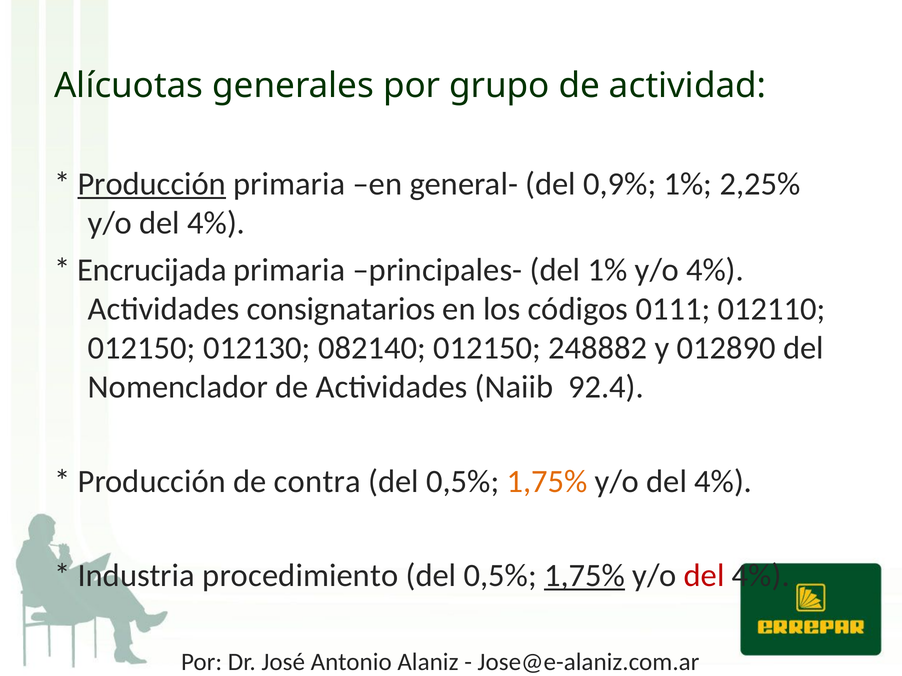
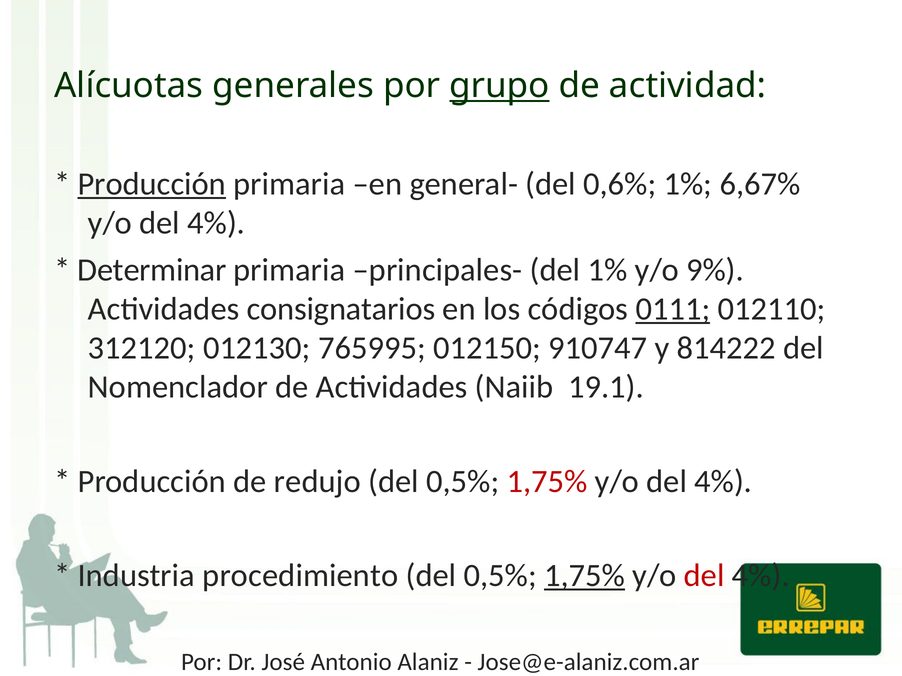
grupo underline: none -> present (499, 86)
0,9%: 0,9% -> 0,6% (620, 184)
2,25%: 2,25% -> 6,67% (760, 184)
Encrucijada: Encrucijada -> Determinar (152, 270)
y/o 4%: 4% -> 9% (715, 270)
0111 underline: none -> present (673, 309)
012150: 012150 -> 312120 (142, 348)
082140: 082140 -> 765995 (372, 348)
248882: 248882 -> 910747 (598, 348)
012890: 012890 -> 814222 (726, 348)
92.4: 92.4 -> 19.1 (606, 388)
contra: contra -> redujo (317, 482)
1,75% colour: orange -> red (547, 482)
